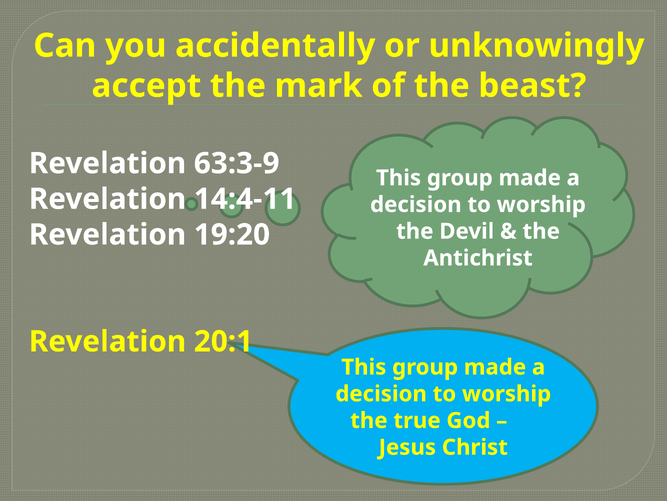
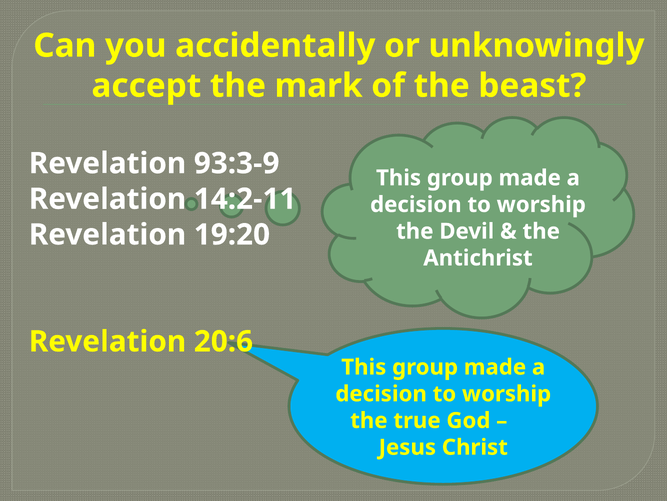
63:3-9: 63:3-9 -> 93:3-9 (237, 163)
14:4-11: 14:4-11 -> 14:2-11 (245, 199)
20:1: 20:1 -> 20:6 (223, 341)
